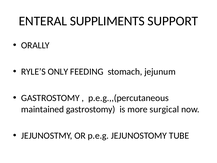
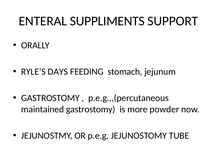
ONLY: ONLY -> DAYS (58, 72)
surgical: surgical -> powder (164, 109)
